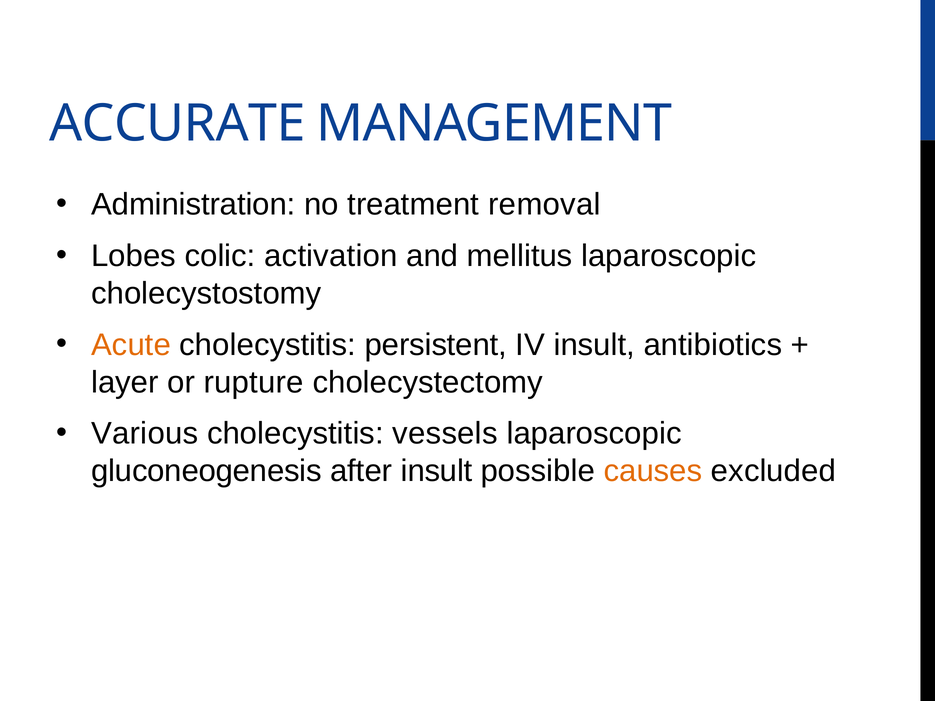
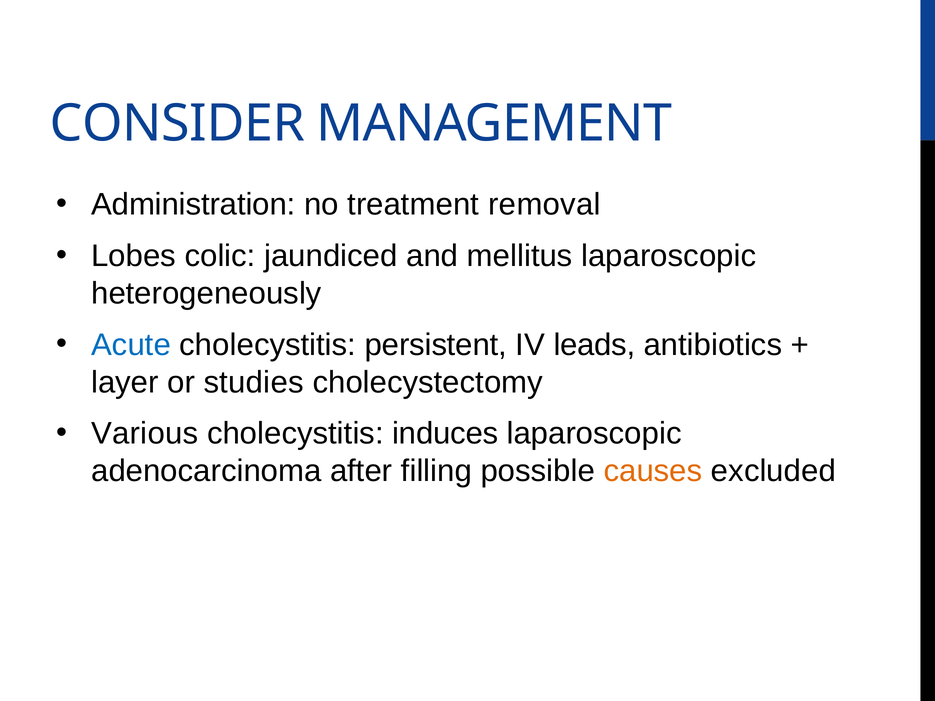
ACCURATE: ACCURATE -> CONSIDER (177, 124)
activation: activation -> jaundiced (331, 256)
cholecystostomy: cholecystostomy -> heterogeneously (206, 294)
Acute colour: orange -> blue (131, 345)
IV insult: insult -> leads (594, 345)
rupture: rupture -> studies (254, 382)
vessels: vessels -> induces (445, 434)
gluconeogenesis: gluconeogenesis -> adenocarcinoma (206, 471)
after insult: insult -> filling (436, 471)
